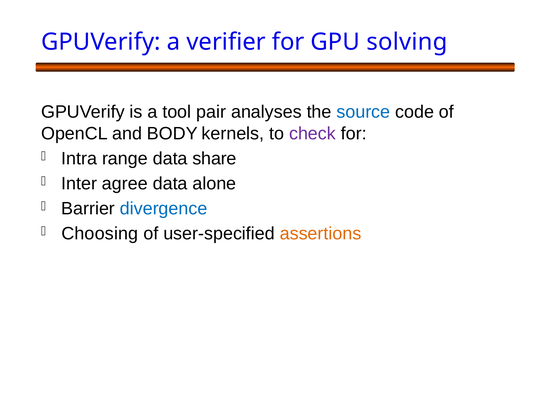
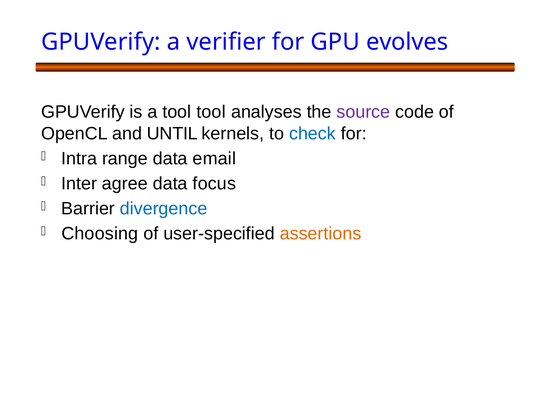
solving: solving -> evolves (407, 42)
tool pair: pair -> tool (211, 112)
source colour: blue -> purple (363, 112)
BODY: BODY -> UNTIL (172, 133)
check colour: purple -> blue (312, 133)
share: share -> email (214, 158)
alone: alone -> focus (214, 183)
